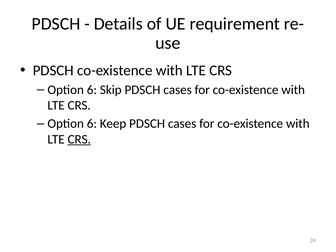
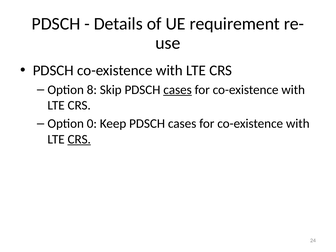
6: 6 -> 8 (92, 90)
cases underline: none -> present (178, 90)
6: 6 -> 0 (92, 124)
